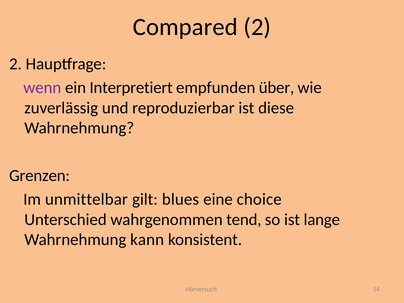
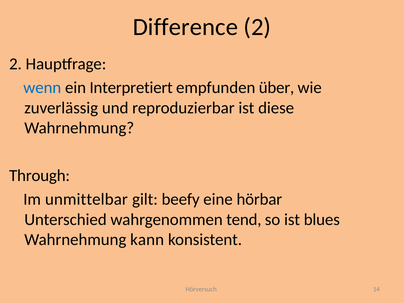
Compared: Compared -> Difference (185, 27)
wenn colour: purple -> blue (42, 88)
Grenzen: Grenzen -> Through (40, 176)
blues: blues -> beefy (181, 199)
choice: choice -> hörbar (259, 199)
lange: lange -> blues (322, 220)
